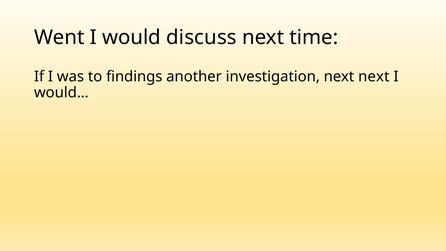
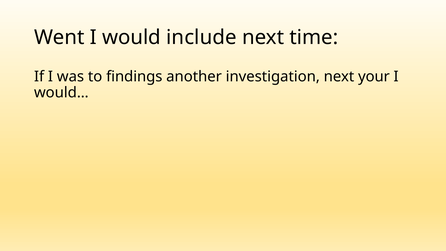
discuss: discuss -> include (201, 37)
next next: next -> your (374, 76)
